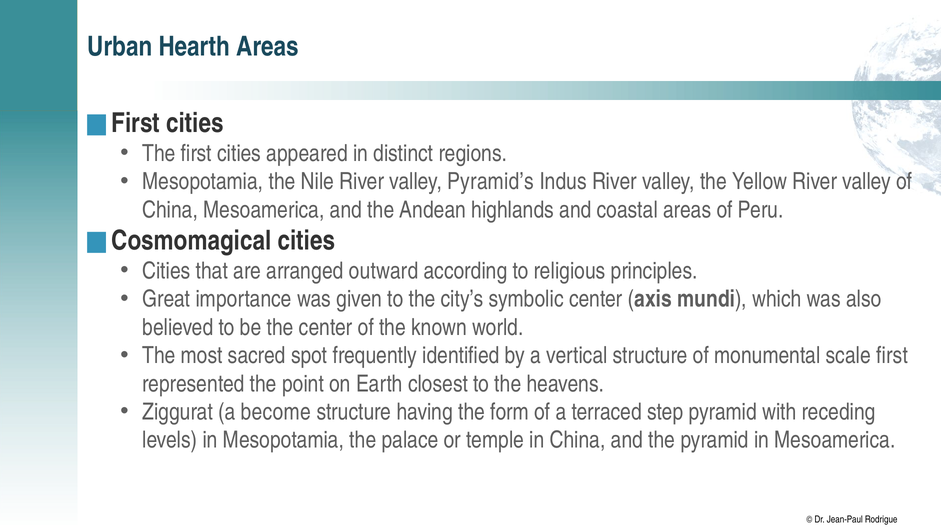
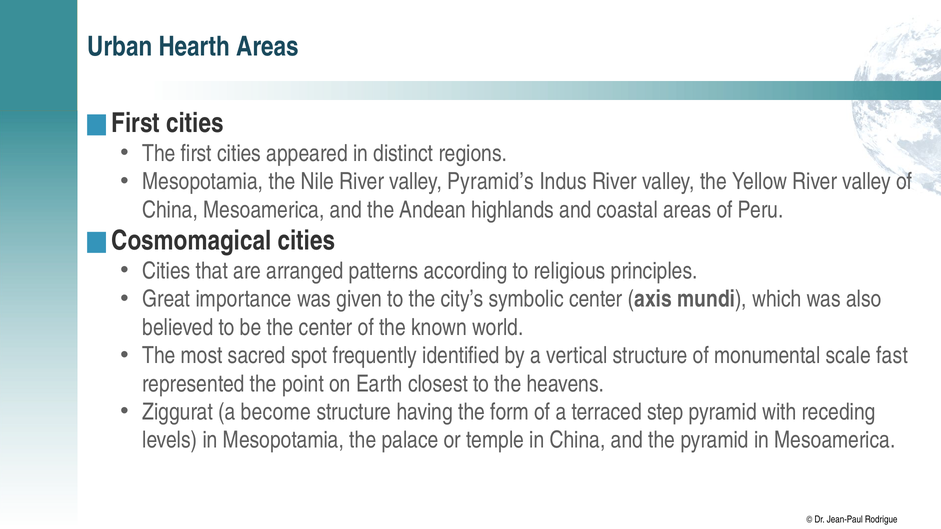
outward: outward -> patterns (384, 271)
scale first: first -> fast (892, 356)
